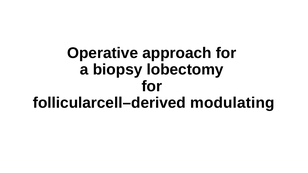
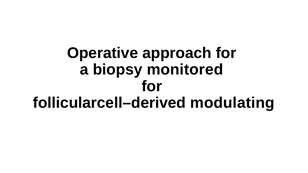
lobectomy: lobectomy -> monitored (185, 70)
